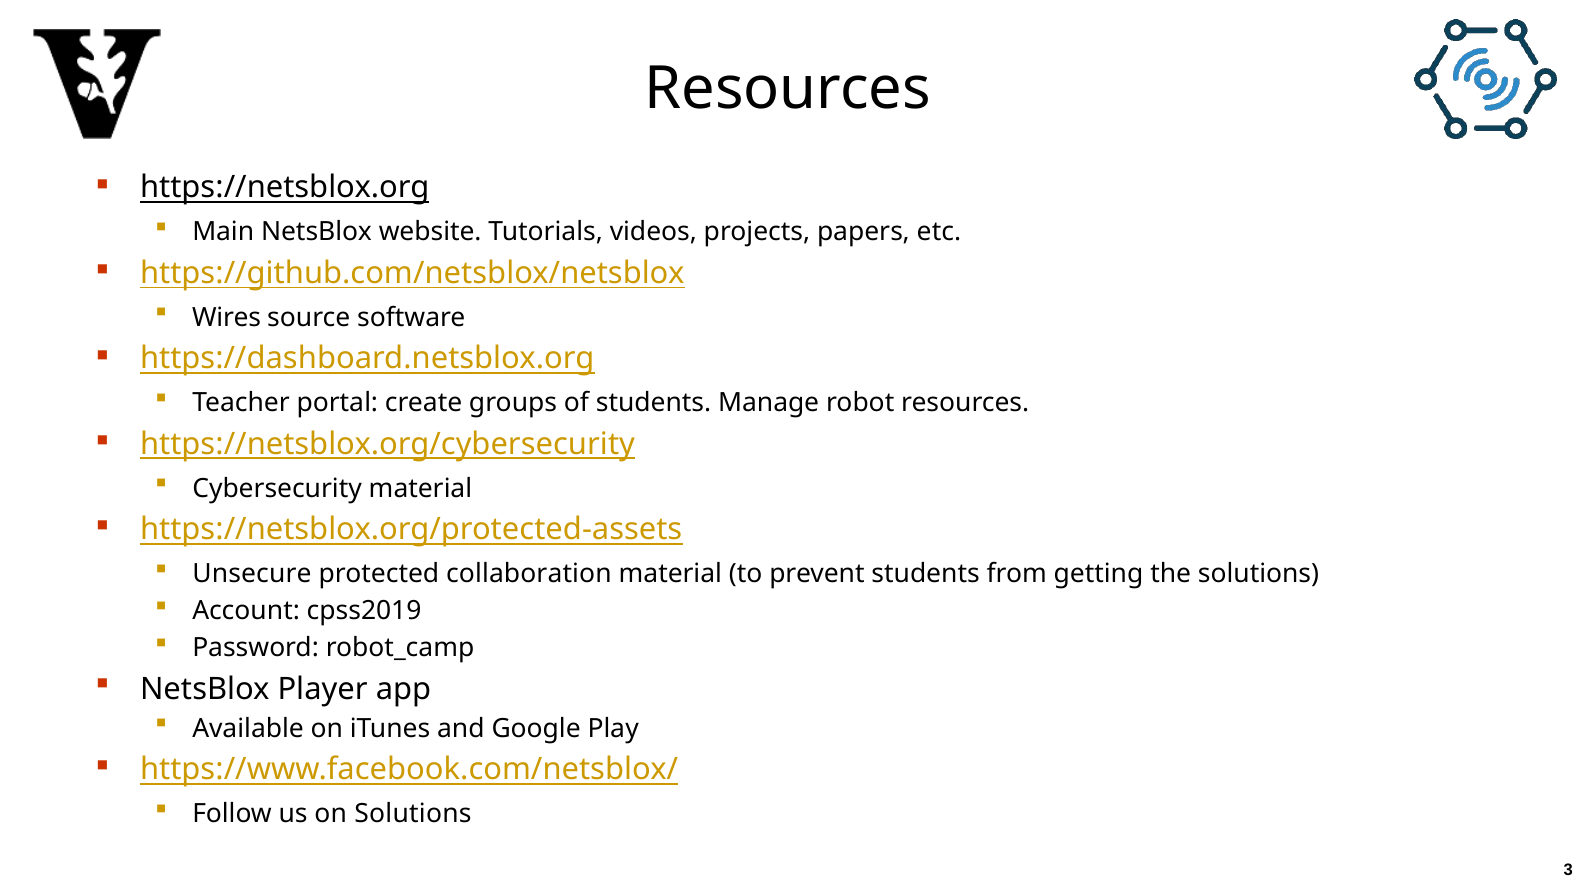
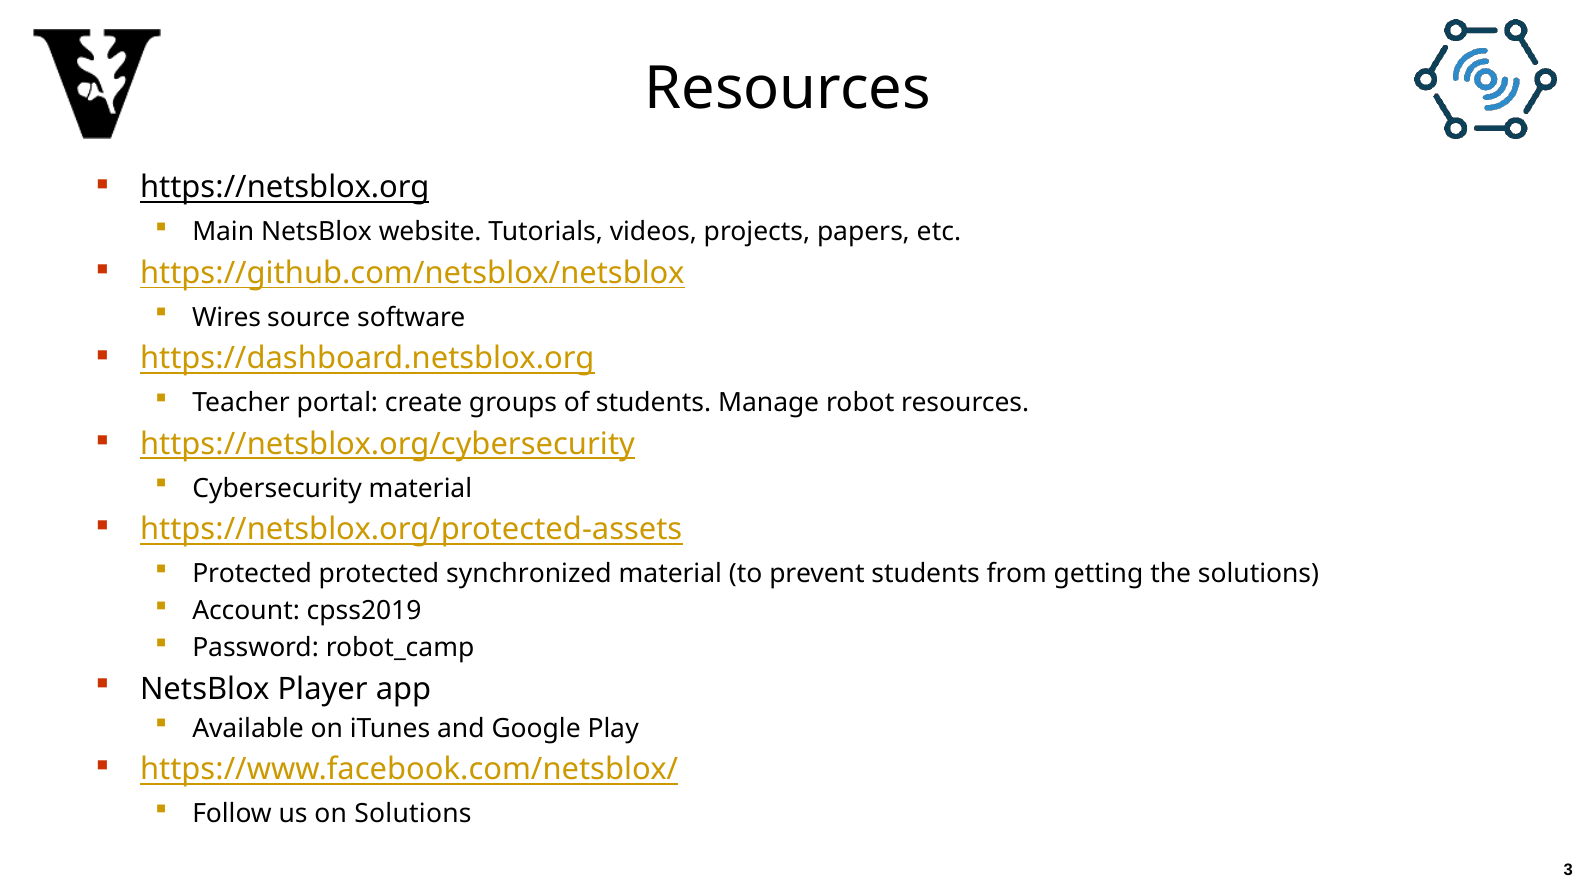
Unsecure: Unsecure -> Protected (252, 574)
collaboration: collaboration -> synchronized (529, 574)
